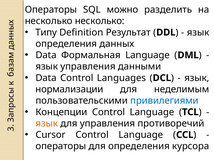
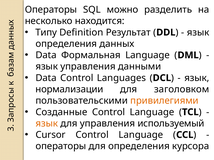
несколько несколько: несколько -> находится (100, 21)
неделимым: неделимым -> заголовком (182, 90)
привилегиями colour: blue -> orange (164, 101)
Концепции: Концепции -> Созданные (61, 112)
противоречий: противоречий -> используемый (171, 124)
